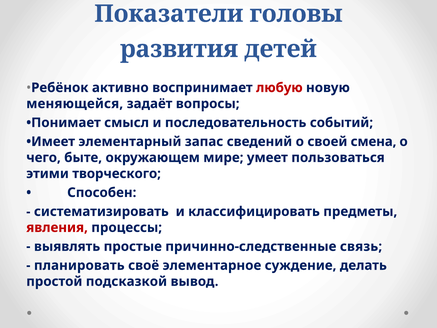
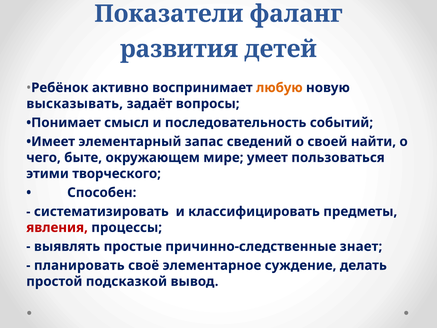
головы: головы -> фаланг (296, 14)
любую colour: red -> orange (279, 88)
меняющейся: меняющейся -> высказывать (75, 104)
смена: смена -> найти (373, 141)
связь: связь -> знает (361, 246)
